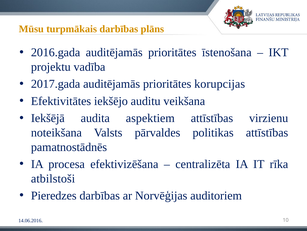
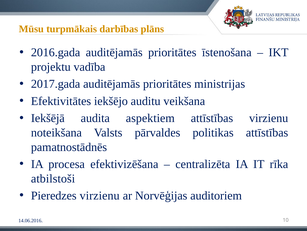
korupcijas: korupcijas -> ministrijas (220, 84)
Pieredzes darbības: darbības -> virzienu (100, 195)
